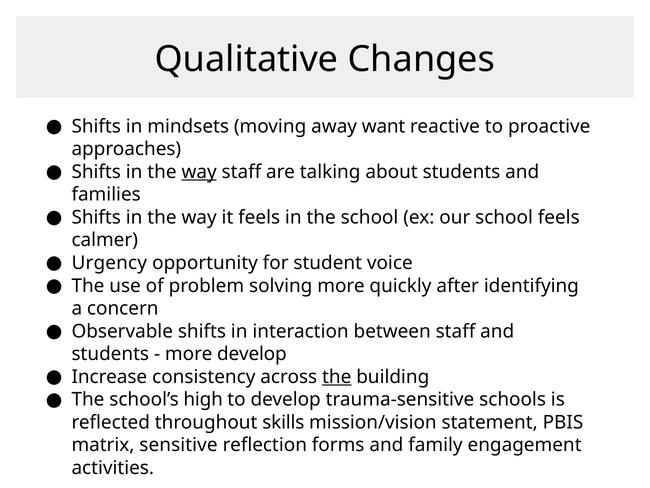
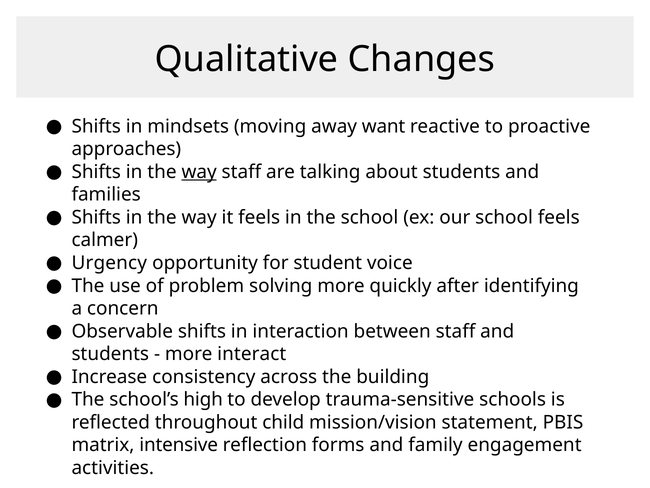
more develop: develop -> interact (252, 354)
the underline: present -> none (337, 376)
skills: skills -> child (283, 422)
sensitive: sensitive -> intensive (179, 445)
